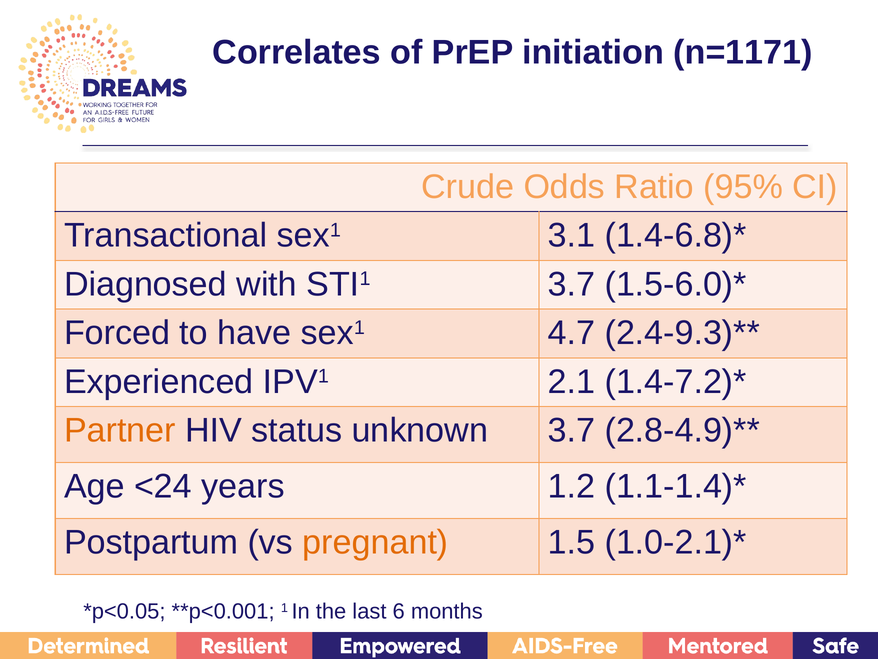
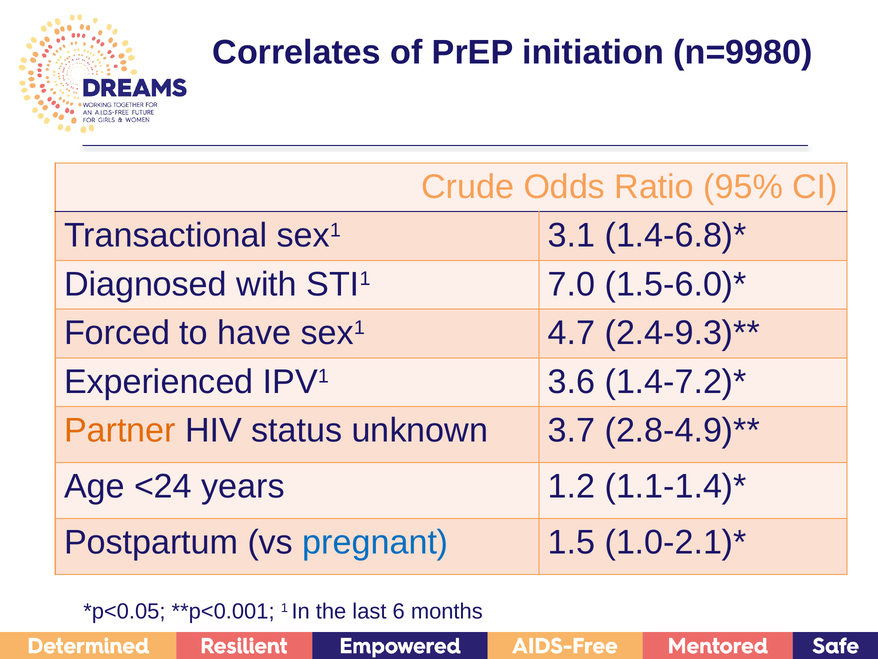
n=1171: n=1171 -> n=9980 (743, 53)
STI1 3.7: 3.7 -> 7.0 (572, 284)
2.1: 2.1 -> 3.6 (572, 382)
pregnant colour: orange -> blue (375, 542)
